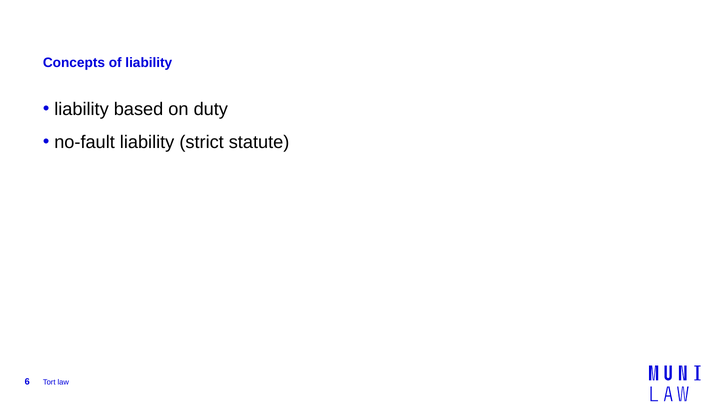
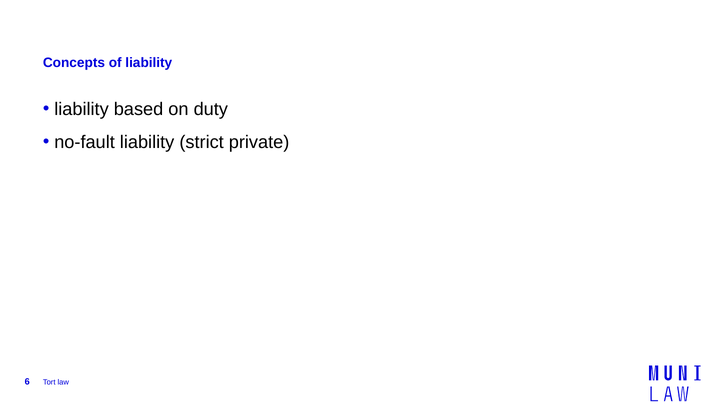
statute: statute -> private (259, 142)
